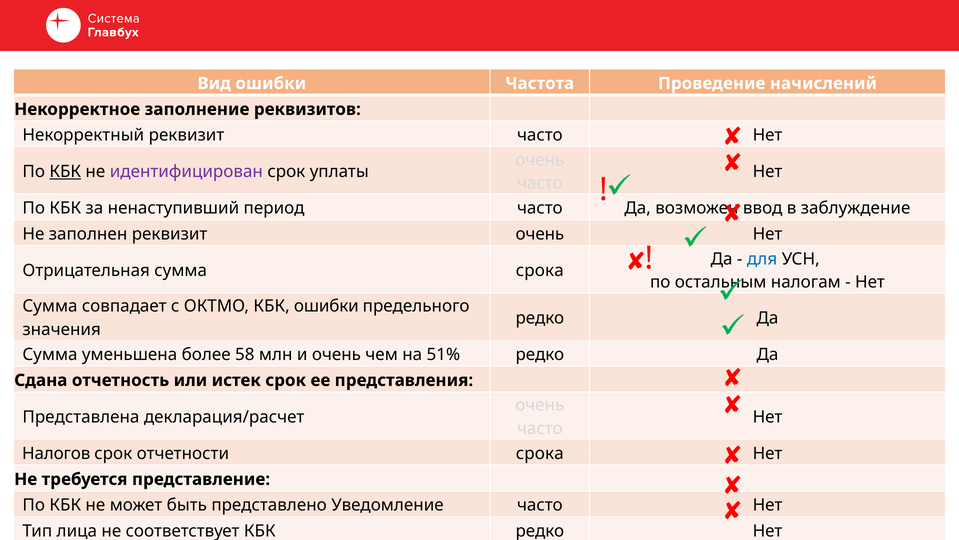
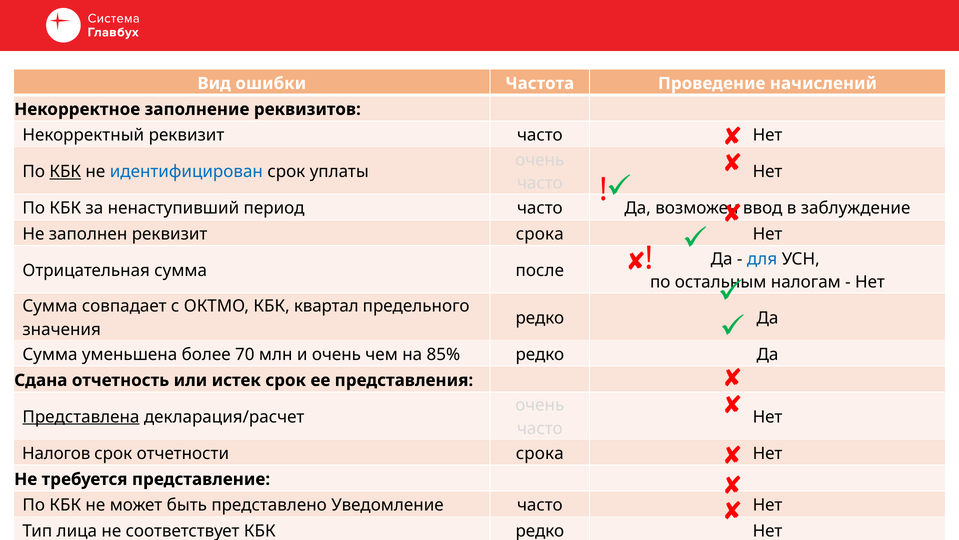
идентифицирован colour: purple -> blue (186, 172)
реквизит очень: очень -> срока (540, 234)
сумма срока: срока -> после (540, 270)
КБК ошибки: ошибки -> квартал (326, 306)
58: 58 -> 70 (245, 354)
51%: 51% -> 85% (443, 354)
Представлена underline: none -> present (81, 416)
